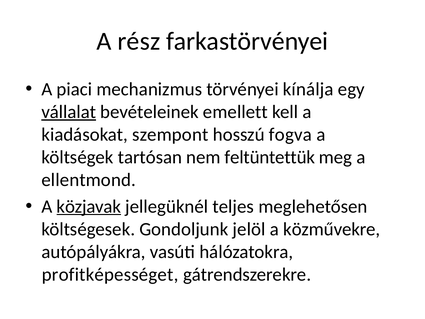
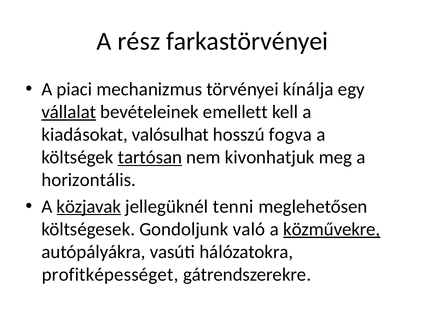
szempont: szempont -> valósulhat (170, 135)
tartósan underline: none -> present (150, 157)
feltüntettük: feltüntettük -> kivonhatjuk (270, 157)
ellentmond: ellentmond -> horizontális (89, 180)
teljes: teljes -> tenni (233, 206)
jelöl: jelöl -> való (249, 229)
közművekre underline: none -> present (332, 229)
